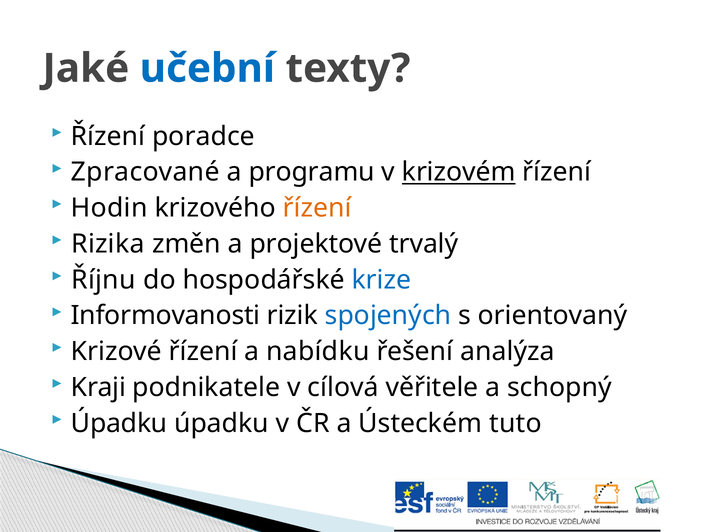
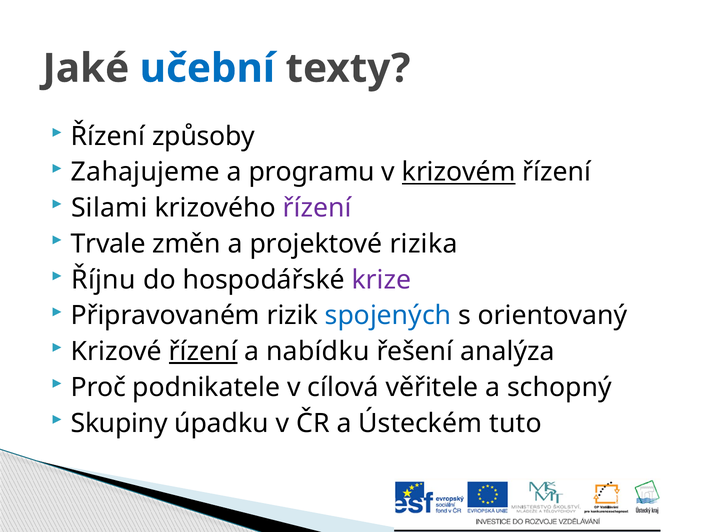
poradce: poradce -> způsoby (204, 136)
Zpracované: Zpracované -> Zahajujeme (145, 172)
Hodin: Hodin -> Silami (109, 208)
řízení colour: orange -> purple (317, 208)
Rizika: Rizika -> Trvale (108, 244)
trvalý: trvalý -> rizika (424, 244)
krize colour: blue -> purple (381, 280)
Informovanosti: Informovanosti -> Připravovaném (165, 316)
řízení underline: none -> present (203, 352)
Kraji: Kraji -> Proč (98, 388)
Úpadku: Úpadku -> Skupiny (119, 424)
